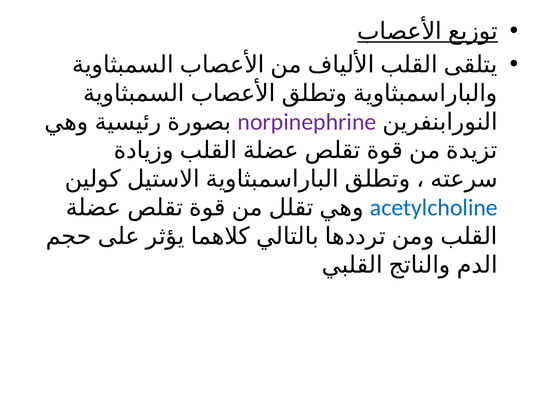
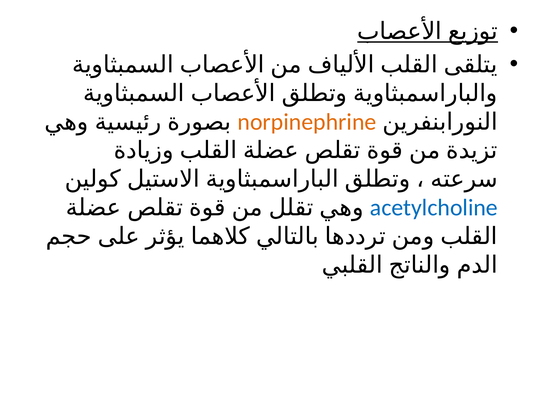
norpinephrine colour: purple -> orange (307, 122)
